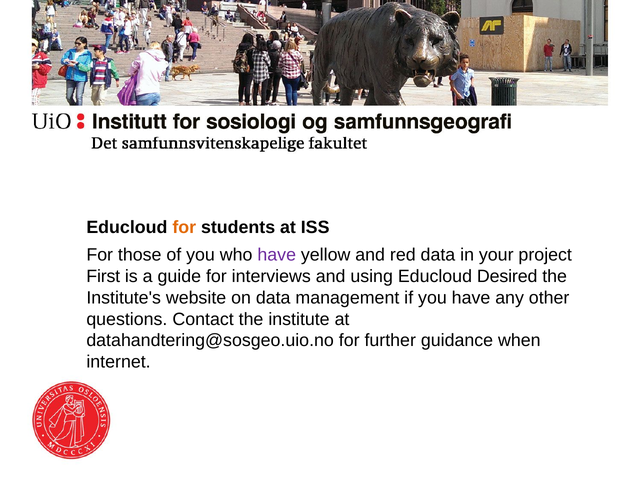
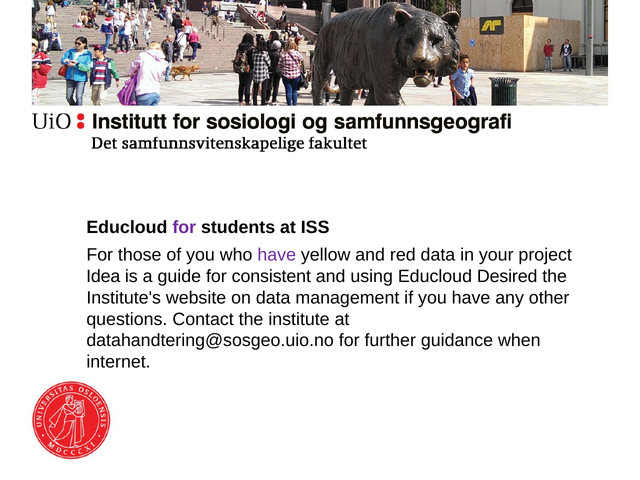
for colour: orange -> purple (184, 227)
First: First -> Idea (103, 276)
interviews: interviews -> consistent (271, 276)
